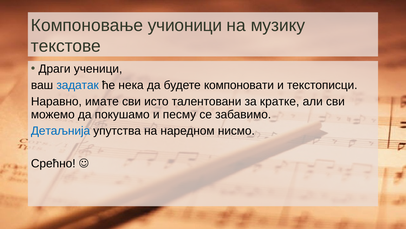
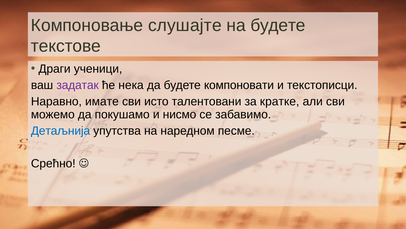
учионици: учионици -> слушајте (185, 25)
на музику: музику -> будете (278, 25)
задатак colour: blue -> purple (78, 85)
песму: песму -> нисмо (180, 114)
нисмо: нисмо -> песме (236, 130)
